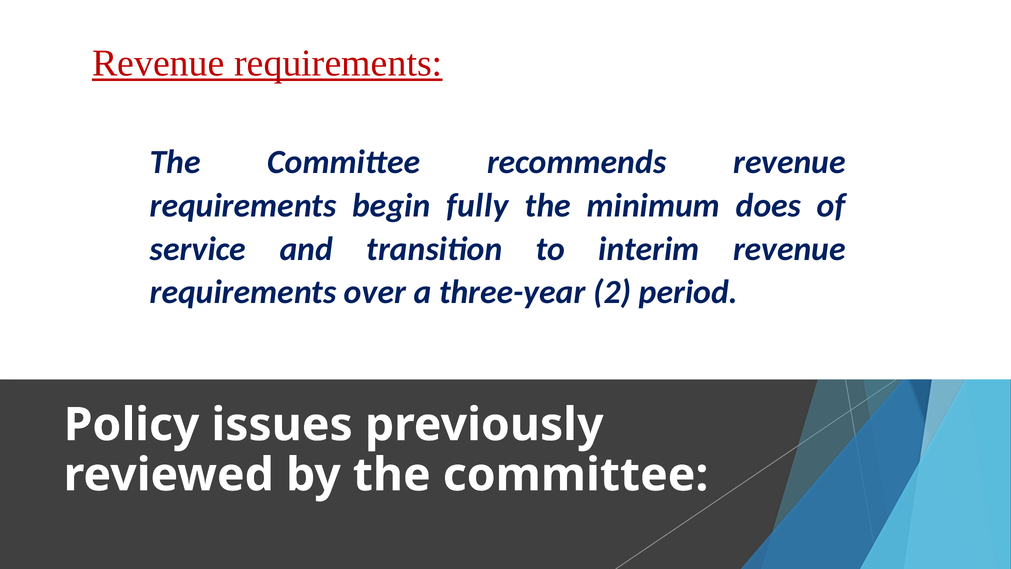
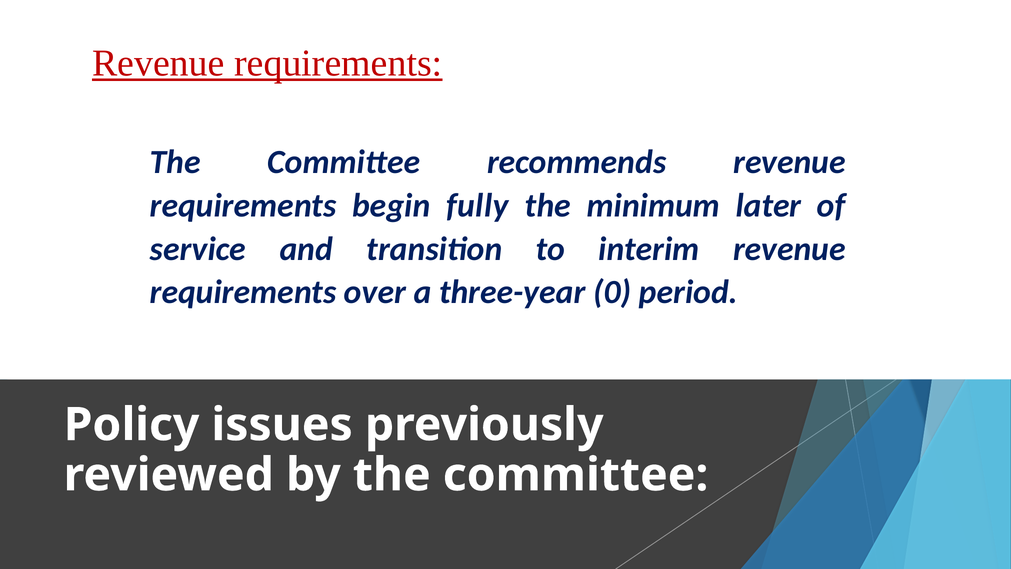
does: does -> later (769, 205)
2: 2 -> 0 (612, 292)
